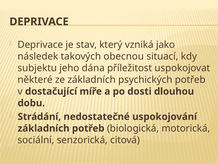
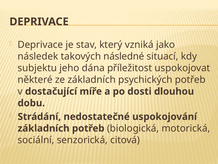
obecnou: obecnou -> následné (124, 56)
